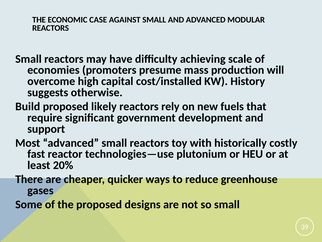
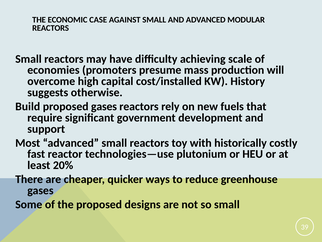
proposed likely: likely -> gases (104, 106)
